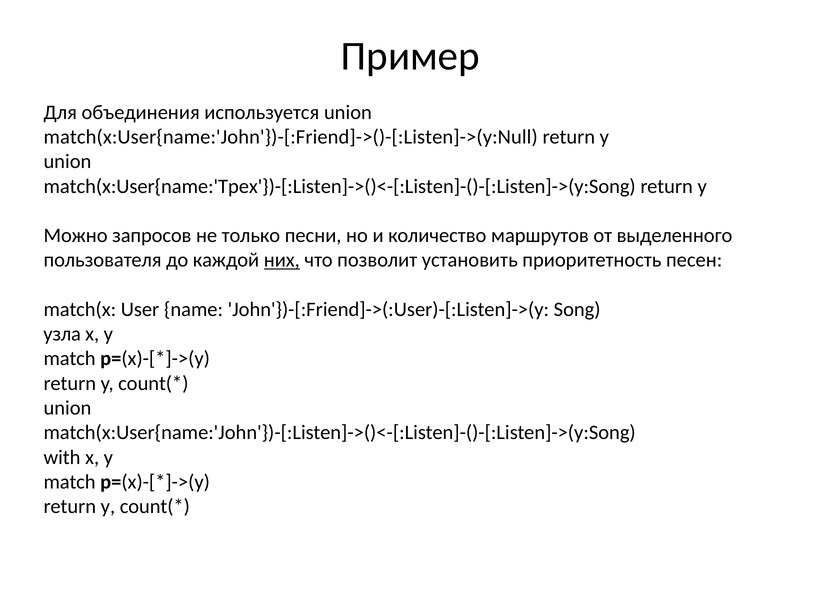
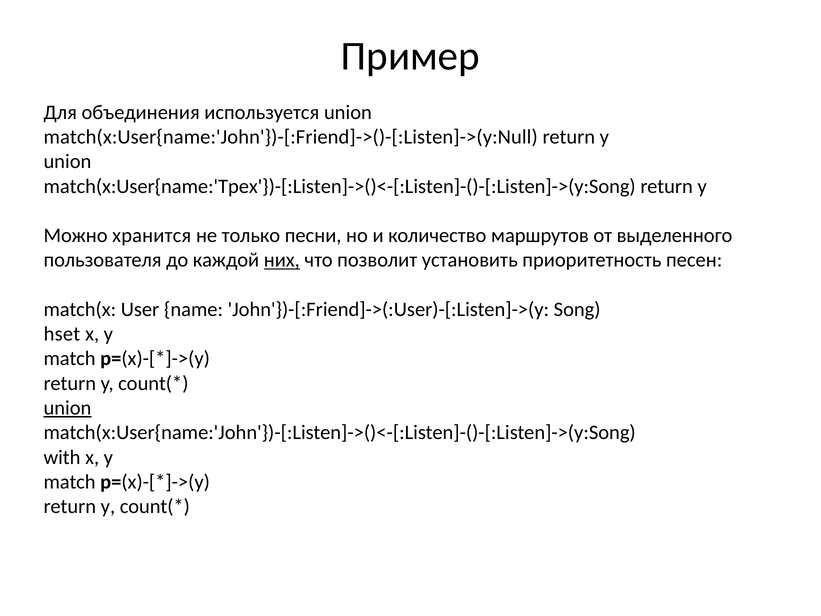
запросов: запросов -> хранится (152, 235)
узла: узла -> hset (62, 334)
union underline: none -> present (67, 408)
